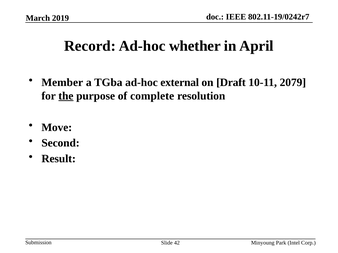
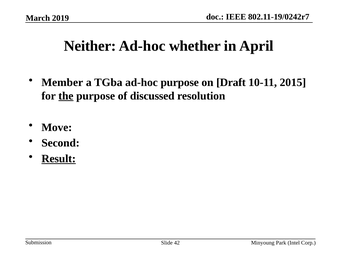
Record: Record -> Neither (90, 46)
ad-hoc external: external -> purpose (180, 82)
2079: 2079 -> 2015 (293, 82)
complete: complete -> discussed (152, 96)
Result underline: none -> present (59, 159)
